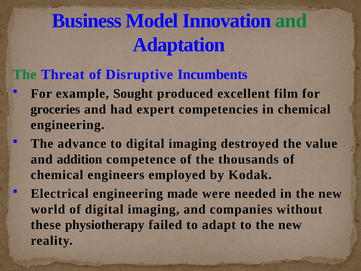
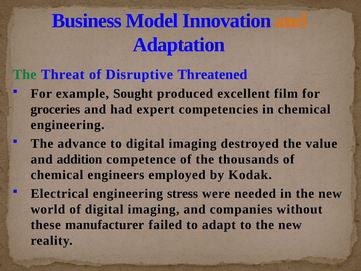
and colour: green -> orange (291, 21)
Incumbents: Incumbents -> Threatened (212, 74)
made: made -> stress (183, 193)
physiotherapy: physiotherapy -> manufacturer (105, 225)
